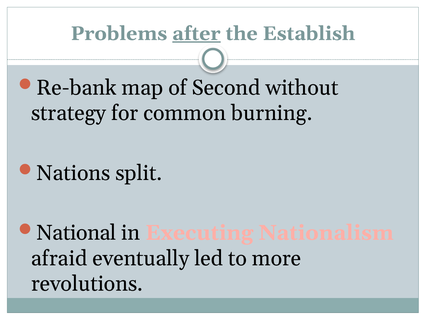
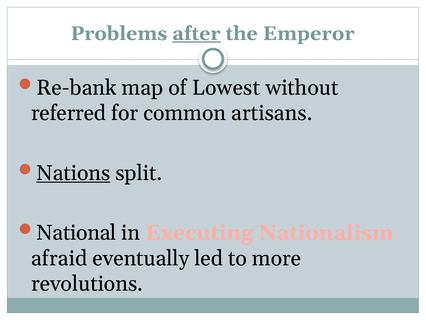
Establish: Establish -> Emperor (309, 34)
Second: Second -> Lowest (226, 88)
strategy: strategy -> referred (69, 113)
burning: burning -> artisans (272, 113)
Nations underline: none -> present (73, 173)
